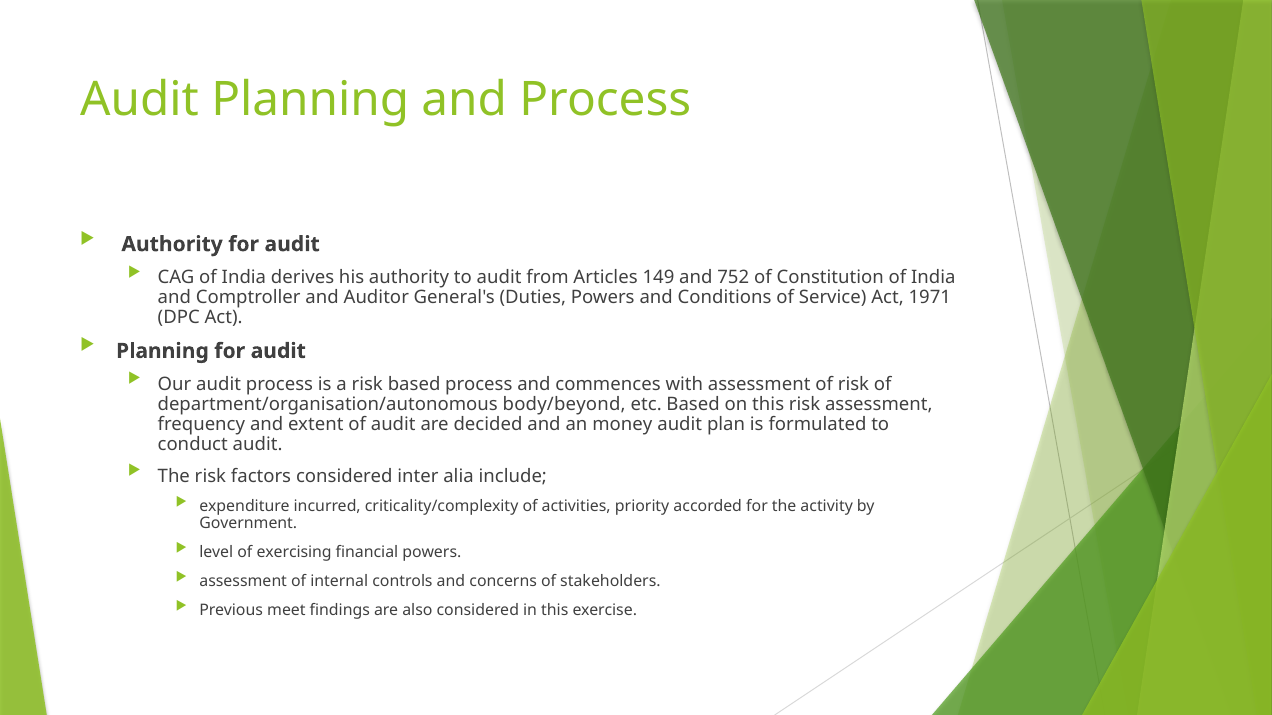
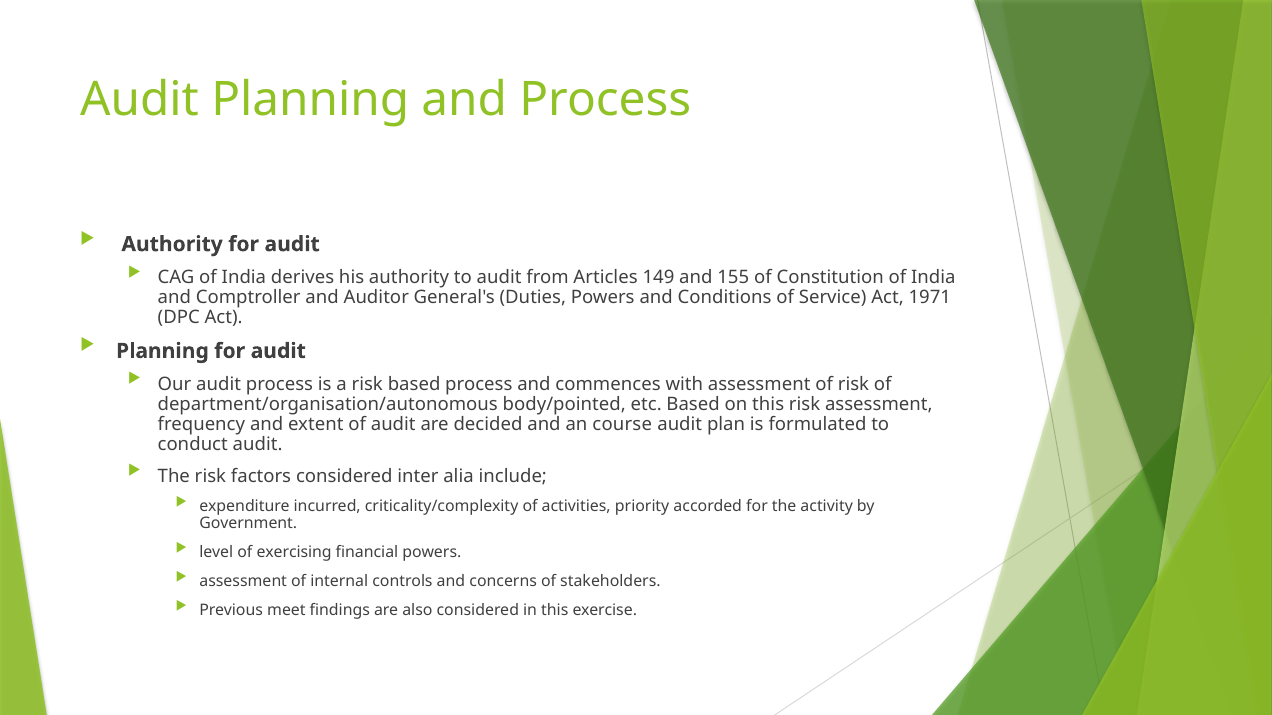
752: 752 -> 155 (733, 277)
body/beyond: body/beyond -> body/pointed (564, 404)
money: money -> course (622, 424)
